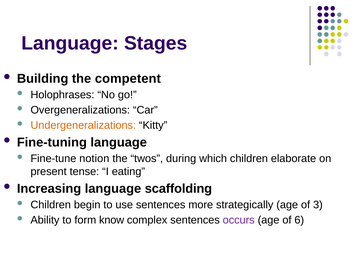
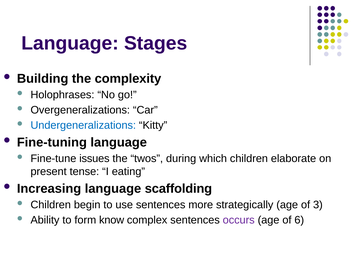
competent: competent -> complexity (128, 79)
Undergeneralizations colour: orange -> blue (83, 125)
notion: notion -> issues (94, 159)
